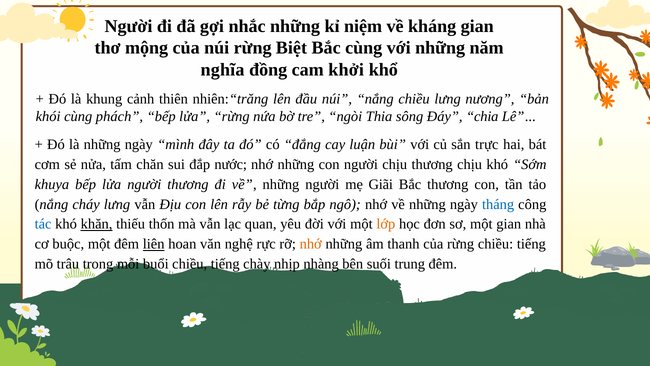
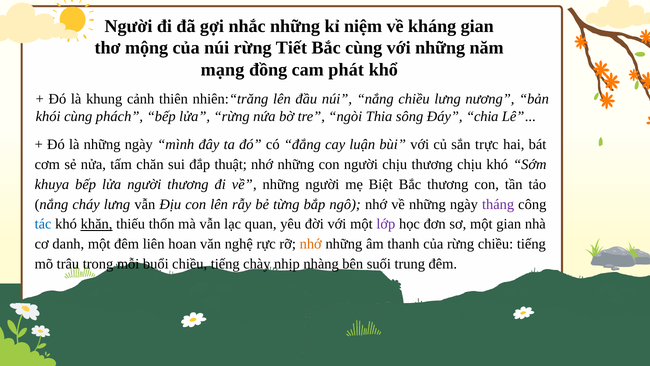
Biệt: Biệt -> Tiết (291, 48)
nghĩa: nghĩa -> mạng (223, 69)
khởi: khởi -> phát (346, 69)
nước: nước -> thuật (231, 164)
Giãi: Giãi -> Biệt (381, 184)
tháng colour: blue -> purple (498, 204)
lớp colour: orange -> purple (386, 224)
buộc: buộc -> danh (68, 244)
liên underline: present -> none (154, 244)
